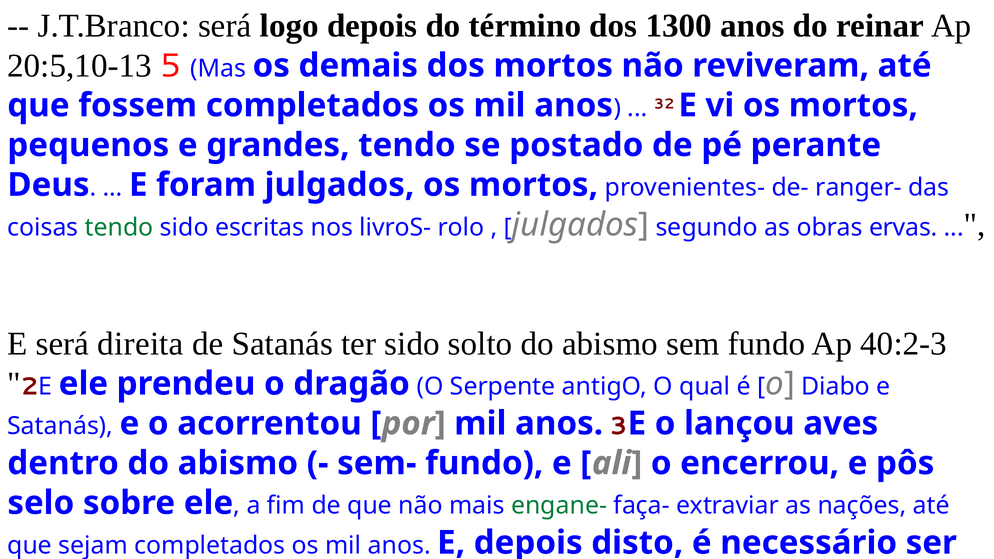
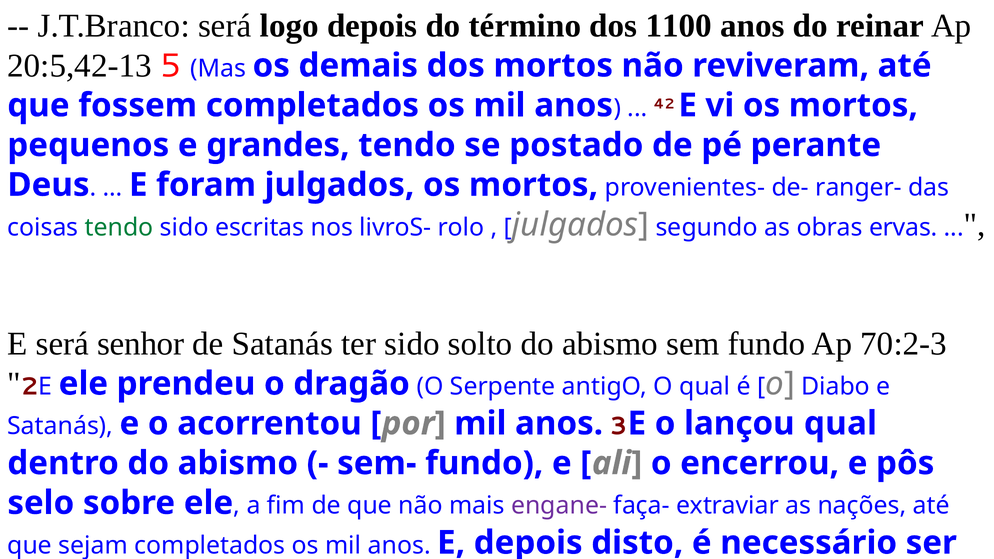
1300: 1300 -> 1100 (679, 26)
20:5,10-13: 20:5,10-13 -> 20:5,42-13 (80, 66)
32: 32 -> 42 (664, 104)
direita: direita -> senhor (141, 344)
40:2-3: 40:2-3 -> 70:2-3 (904, 344)
lançou aves: aves -> qual (841, 424)
engane- colour: green -> purple (559, 506)
